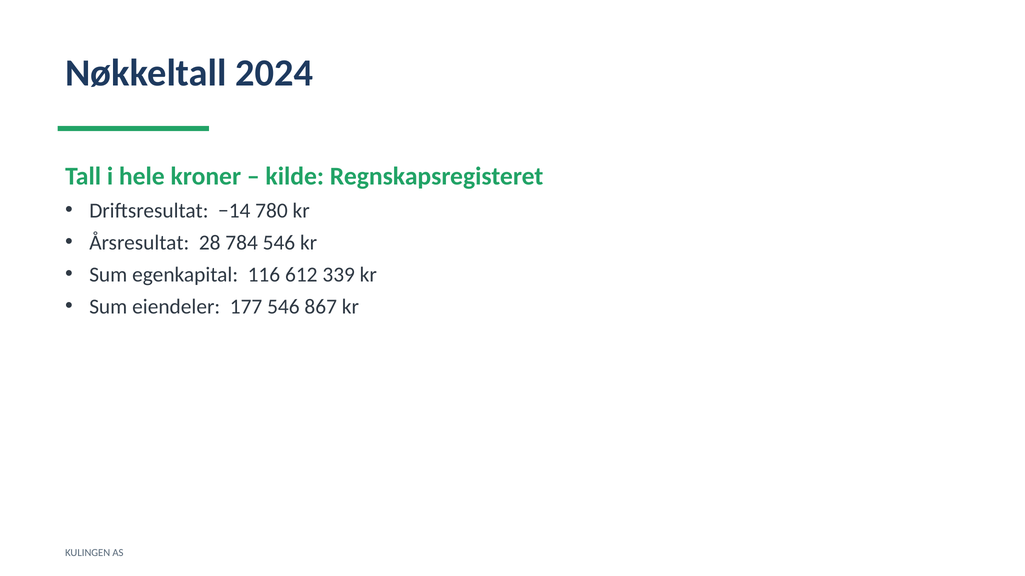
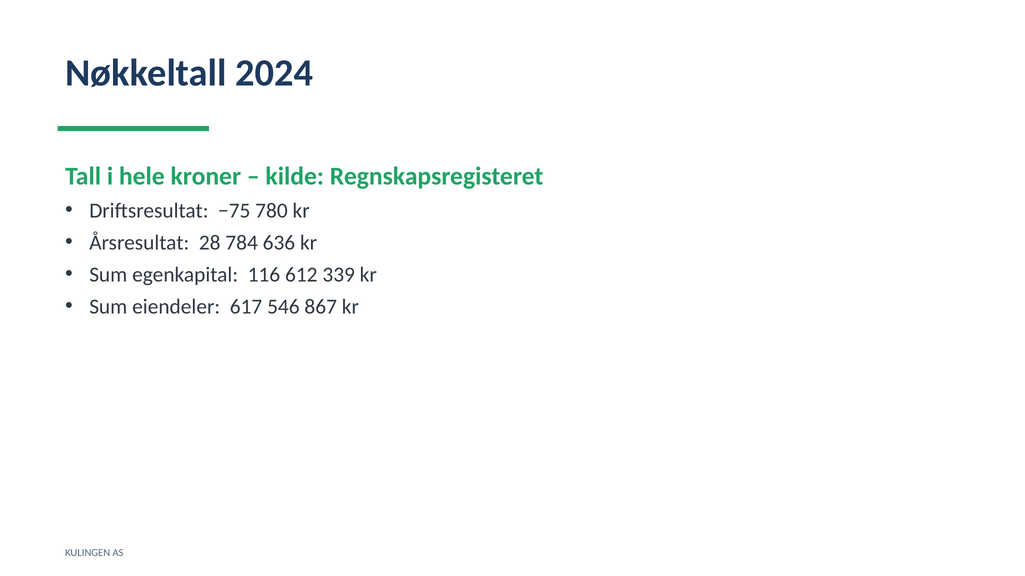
−14: −14 -> −75 (234, 211)
784 546: 546 -> 636 (279, 243)
177: 177 -> 617 (246, 307)
